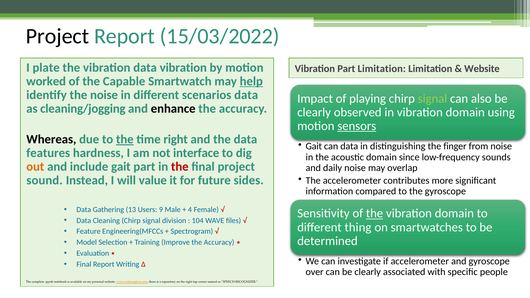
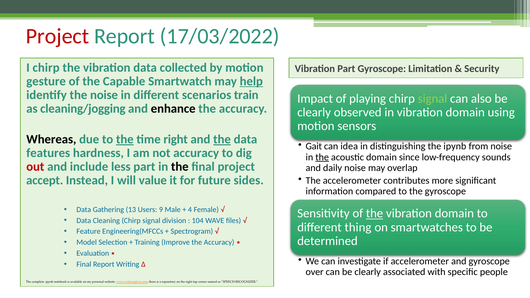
Project colour: black -> red (58, 36)
15/03/2022: 15/03/2022 -> 17/03/2022 (220, 36)
I plate: plate -> chirp (46, 68)
data vibration: vibration -> collected (183, 68)
Part Limitation: Limitation -> Gyroscope (382, 69)
Website: Website -> Security (482, 69)
worked: worked -> gesture (46, 81)
scenarios data: data -> train (246, 95)
sensors underline: present -> none (357, 126)
the underline: none -> present (222, 139)
data: data -> idea (349, 146)
the finger: finger -> ipynb (455, 146)
not interface: interface -> accuracy (196, 153)
the underline: none -> present (322, 157)
out colour: orange -> red (35, 167)
include gait: gait -> less (121, 167)
the colour: red -> black (180, 167)
sound: sound -> accept (45, 181)
